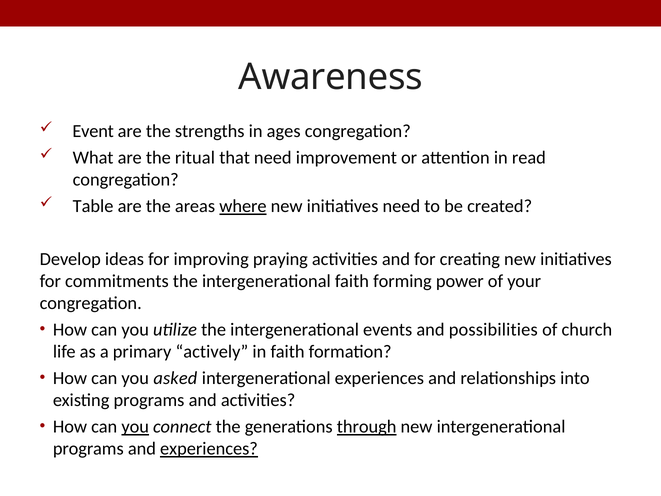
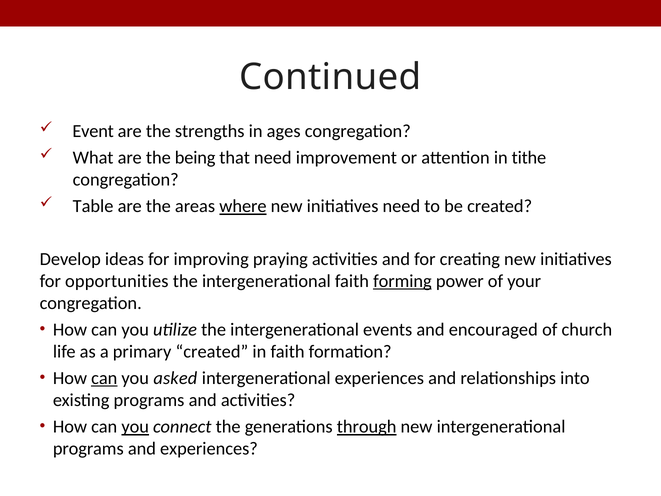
Awareness: Awareness -> Continued (330, 77)
ritual: ritual -> being (195, 158)
read: read -> tithe (529, 158)
commitments: commitments -> opportunities (117, 281)
forming underline: none -> present (402, 281)
possibilities: possibilities -> encouraged (493, 330)
primary actively: actively -> created (212, 352)
can underline: none -> present (104, 378)
experiences underline: present -> none (209, 449)
